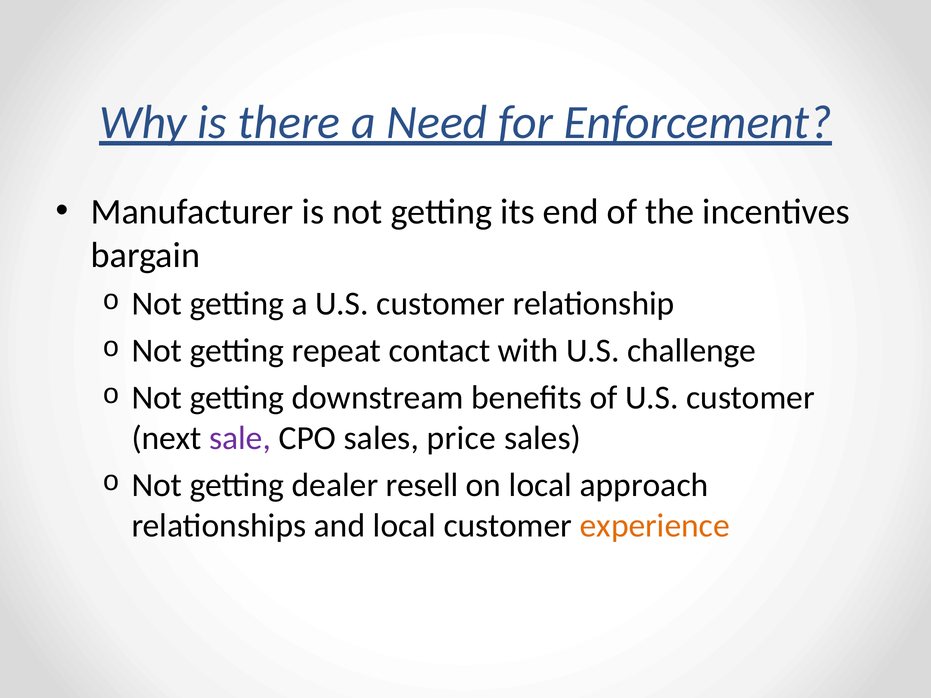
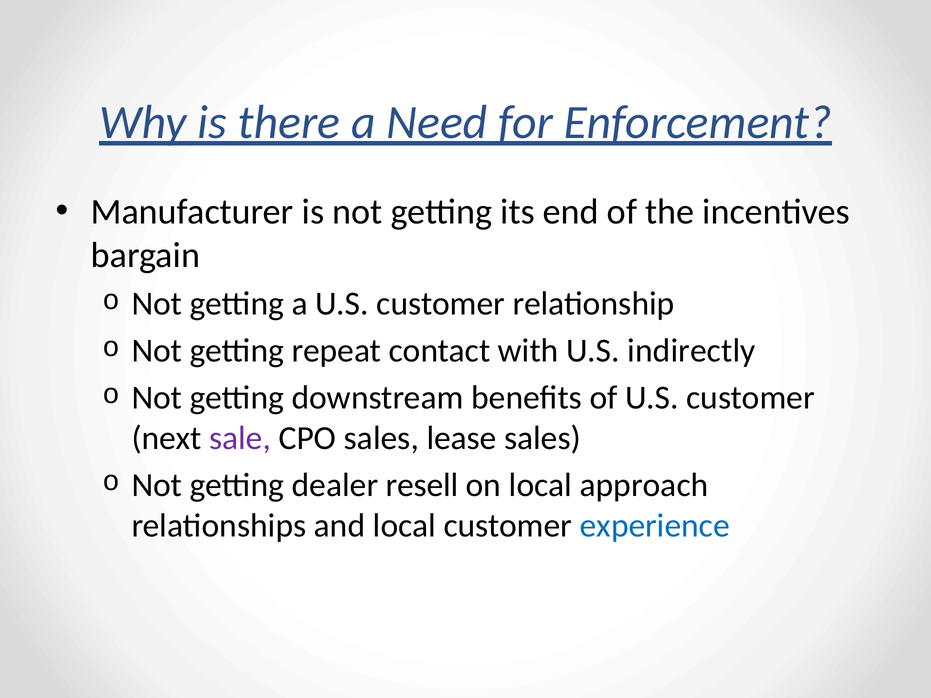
challenge: challenge -> indirectly (691, 351)
price: price -> lease (462, 438)
experience colour: orange -> blue (655, 526)
